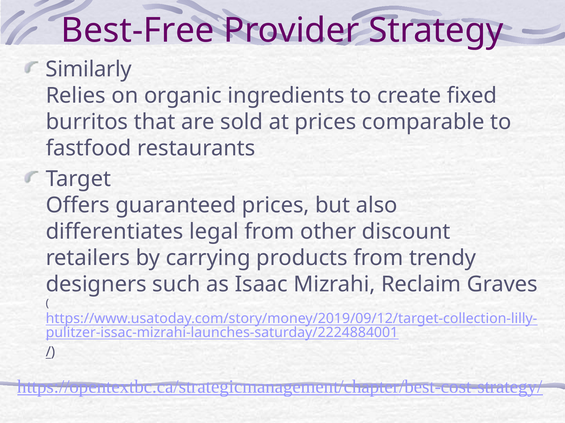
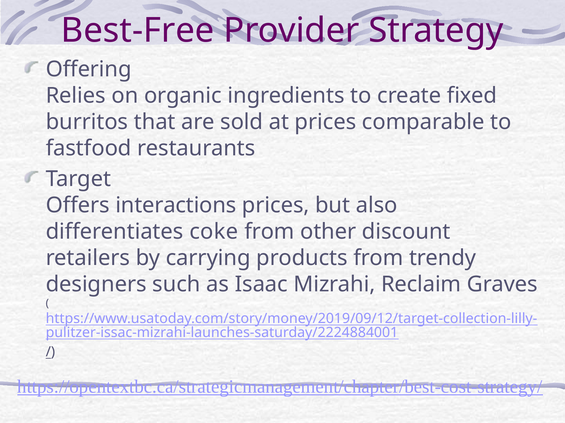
Similarly: Similarly -> Offering (89, 69)
guaranteed: guaranteed -> interactions (176, 206)
legal: legal -> coke (214, 232)
